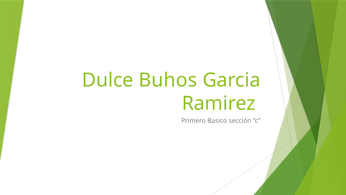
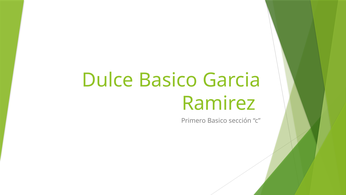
Dulce Buhos: Buhos -> Basico (168, 80)
